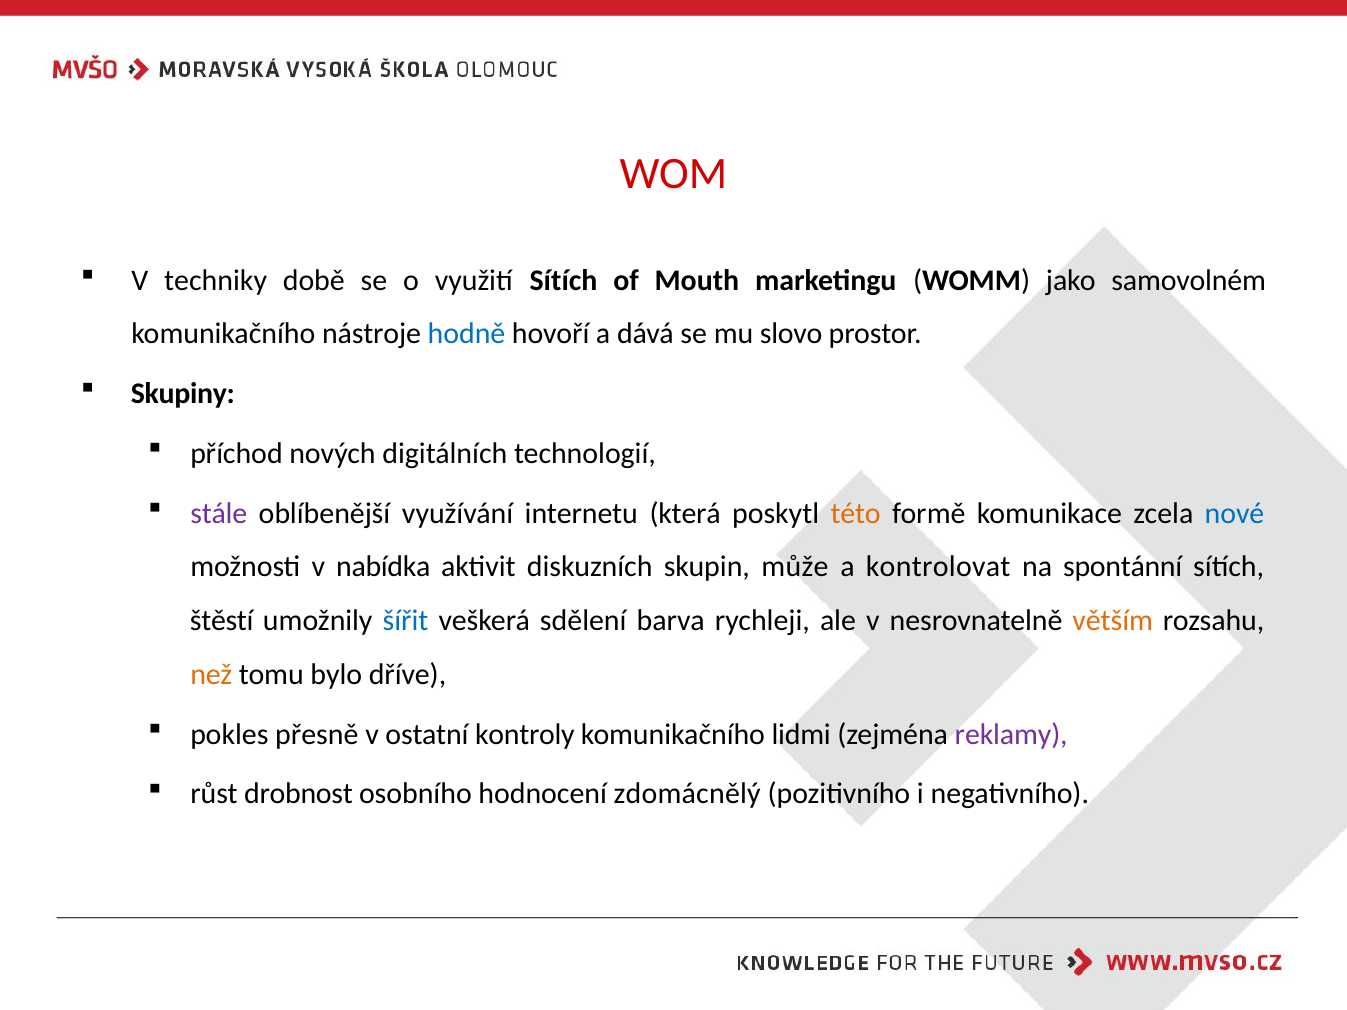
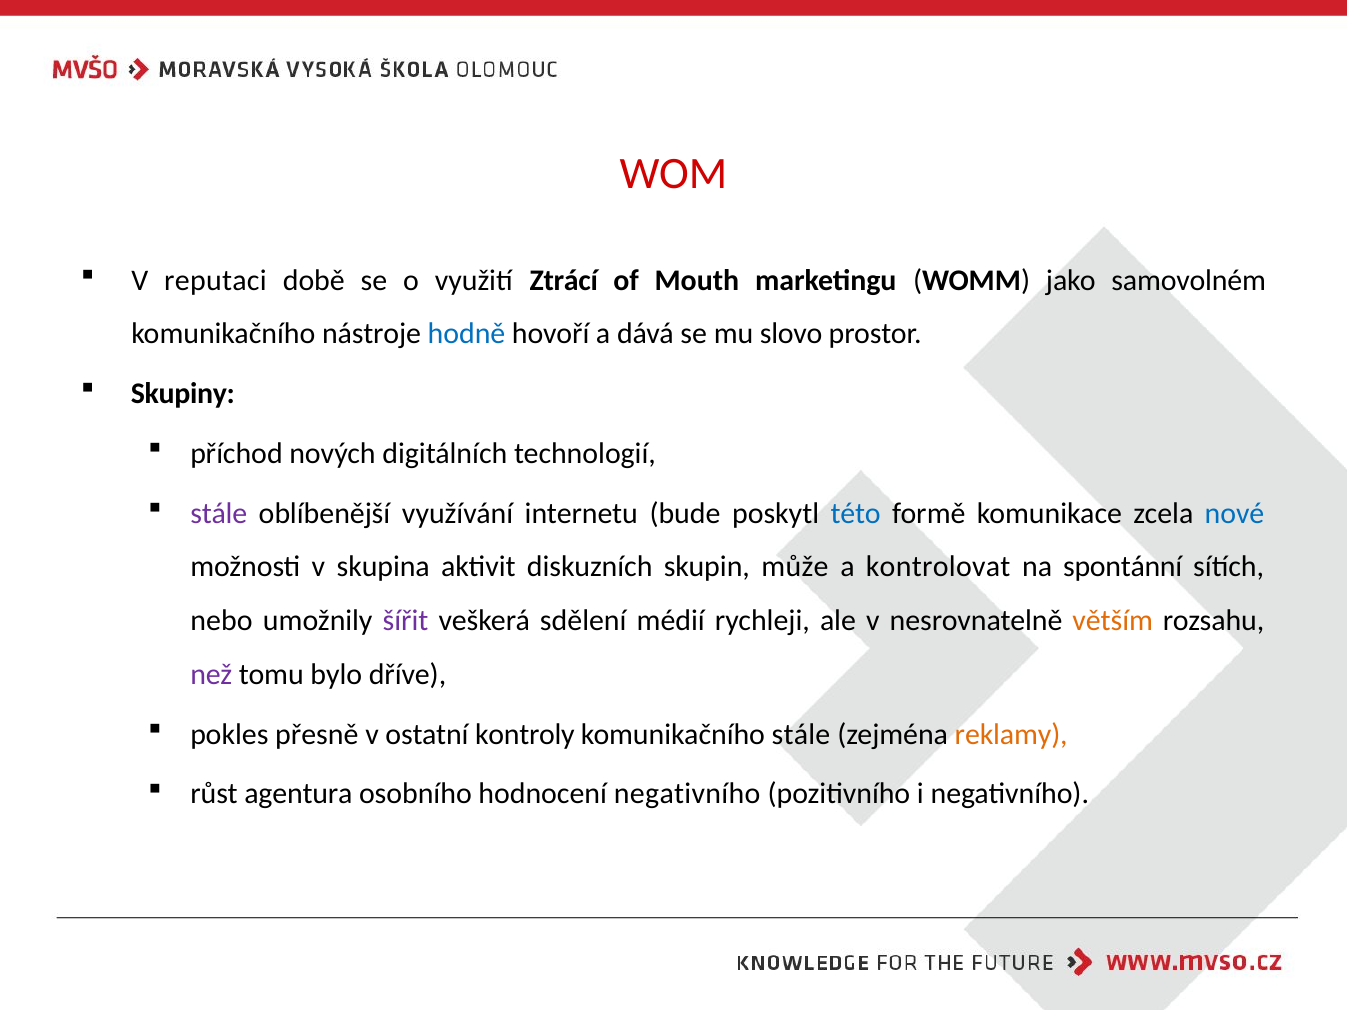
techniky: techniky -> reputaci (215, 280)
využití Sítích: Sítích -> Ztrácí (564, 280)
která: která -> bude (685, 513)
této colour: orange -> blue (856, 513)
nabídka: nabídka -> skupina (383, 567)
štěstí: štěstí -> nebo (222, 621)
šířit colour: blue -> purple (406, 621)
barva: barva -> médií (671, 621)
než colour: orange -> purple (211, 675)
komunikačního lidmi: lidmi -> stále (801, 735)
reklamy colour: purple -> orange (1011, 735)
drobnost: drobnost -> agentura (298, 794)
hodnocení zdomácnělý: zdomácnělý -> negativního (687, 794)
